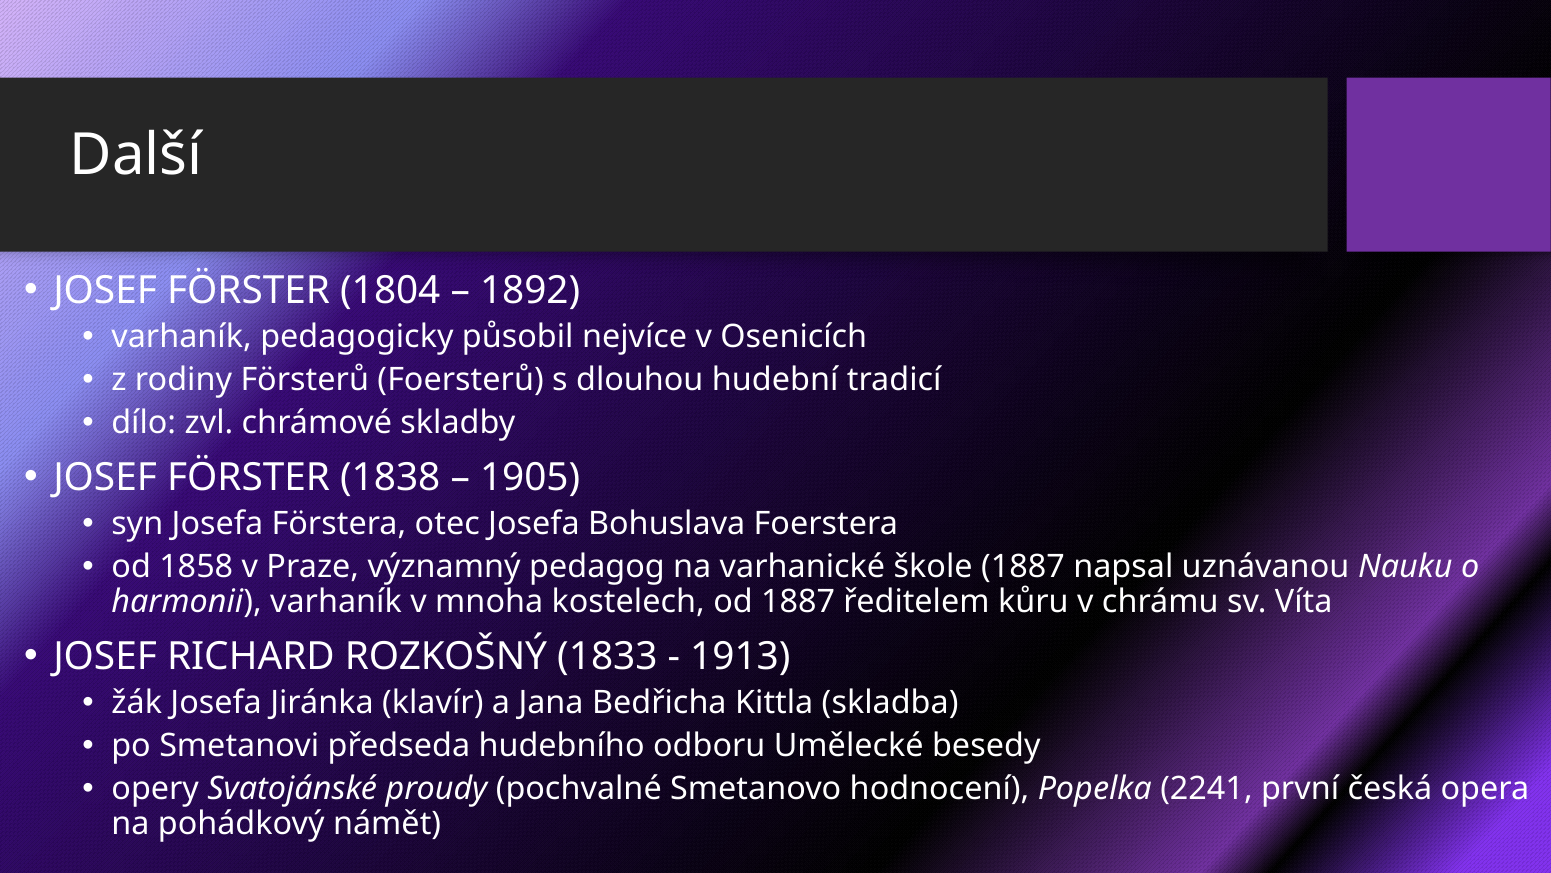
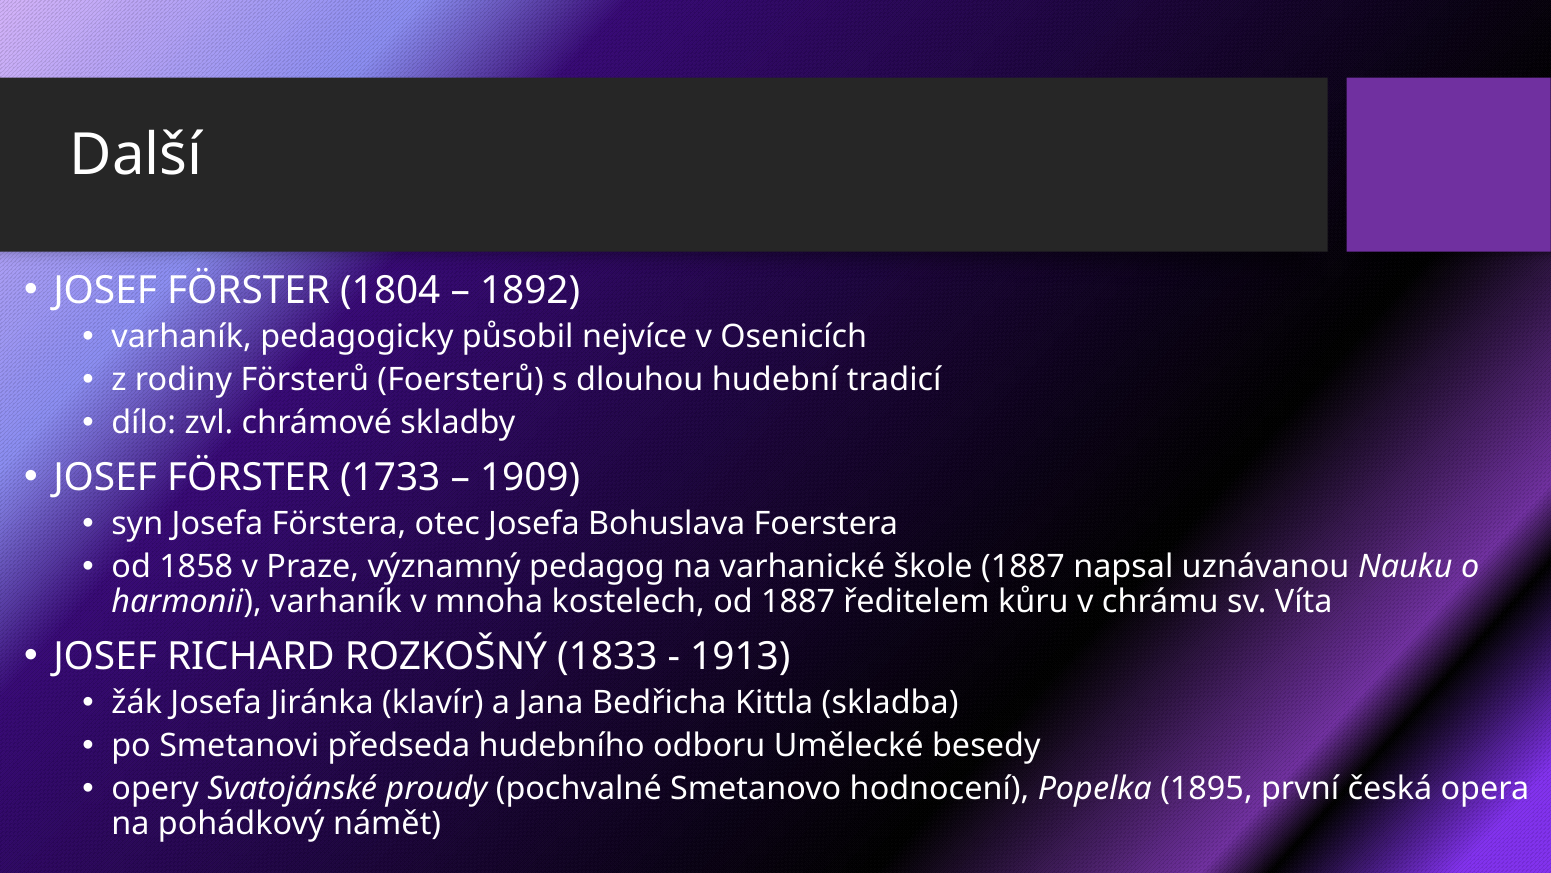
1838: 1838 -> 1733 (390, 477)
1905: 1905 -> 1909 (530, 477)
2241: 2241 -> 1895 (1206, 789)
